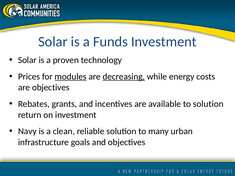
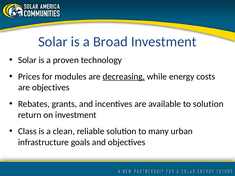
Funds: Funds -> Broad (110, 42)
modules underline: present -> none (71, 77)
Navy: Navy -> Class (27, 131)
